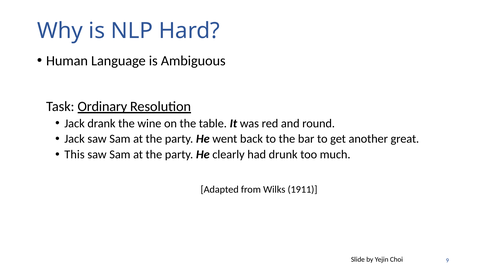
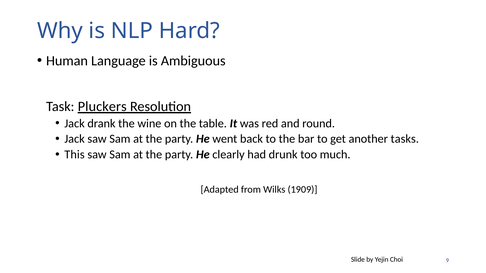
Ordinary: Ordinary -> Pluckers (102, 107)
great: great -> tasks (405, 139)
1911: 1911 -> 1909 (303, 190)
